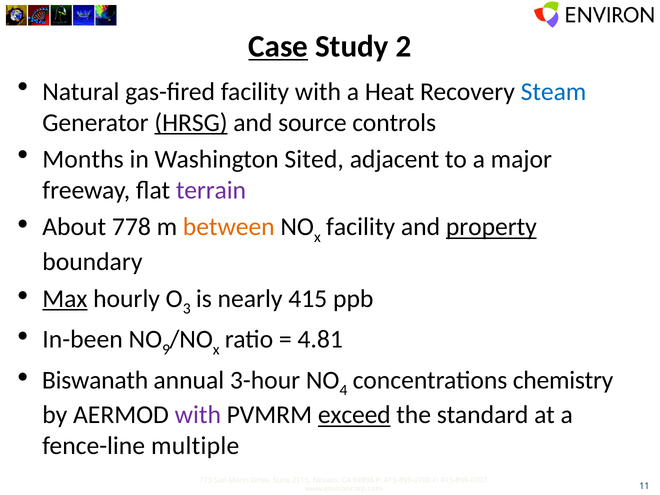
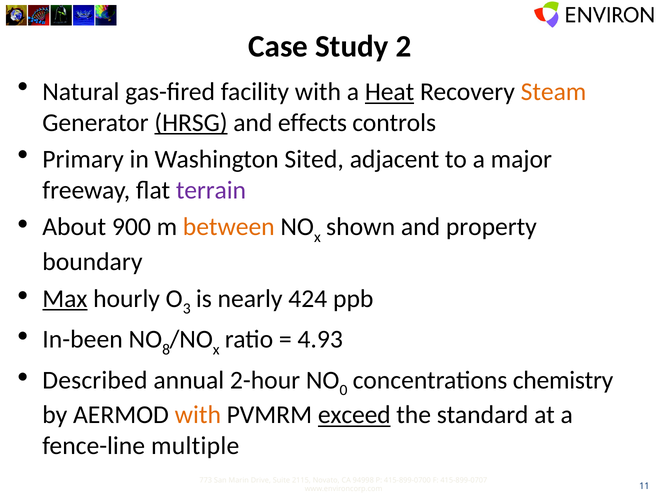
Case underline: present -> none (278, 46)
Heat underline: none -> present (390, 92)
Steam colour: blue -> orange (554, 92)
source: source -> effects (312, 123)
Months: Months -> Primary (83, 159)
778: 778 -> 900 (131, 227)
facility: facility -> shown (361, 227)
property underline: present -> none (491, 227)
415: 415 -> 424 (308, 299)
9: 9 -> 8 (166, 349)
4.81: 4.81 -> 4.93 (320, 339)
Biswanath: Biswanath -> Described (95, 380)
3-hour: 3-hour -> 2-hour (265, 380)
4: 4 -> 0 (344, 390)
with colour: purple -> orange (198, 415)
